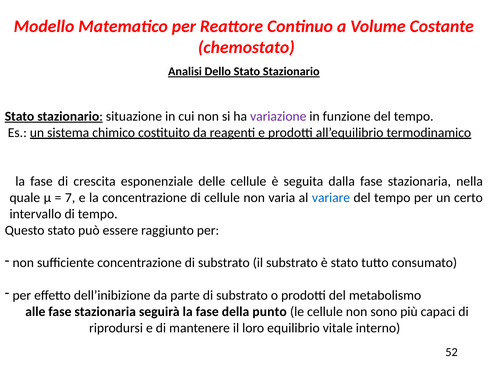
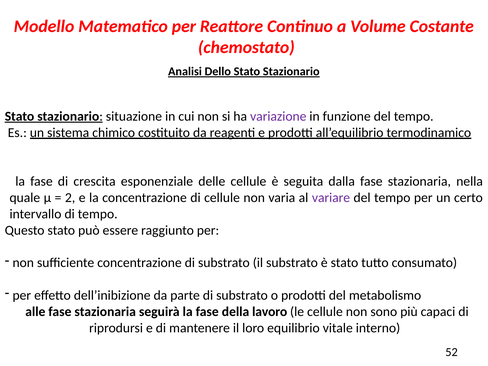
7: 7 -> 2 (70, 198)
variare colour: blue -> purple (331, 198)
punto: punto -> lavoro (270, 312)
